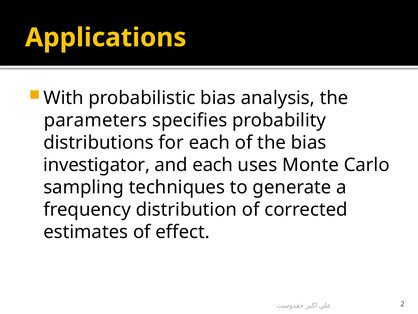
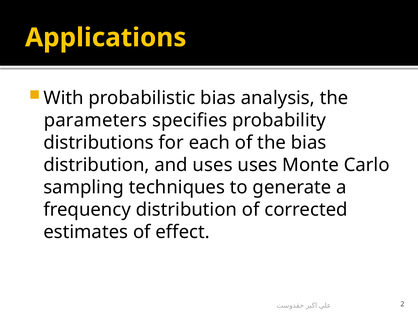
investigator: investigator -> distribution (97, 165)
and each: each -> uses (213, 165)
